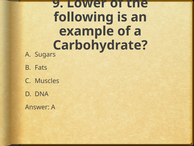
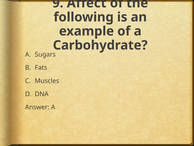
Lower: Lower -> Affect (87, 3)
